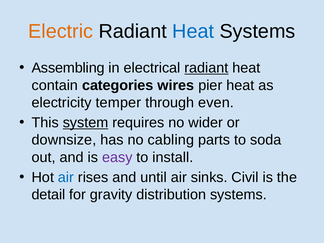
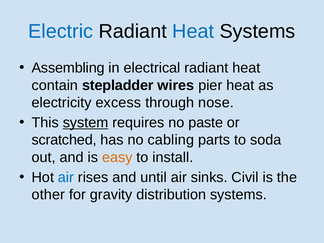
Electric colour: orange -> blue (61, 31)
radiant underline: present -> none (206, 68)
categories: categories -> stepladder (118, 85)
temper: temper -> excess (118, 103)
even: even -> nose (216, 103)
wider: wider -> paste (206, 123)
downsize: downsize -> scratched (64, 140)
easy colour: purple -> orange (117, 157)
detail: detail -> other (48, 195)
